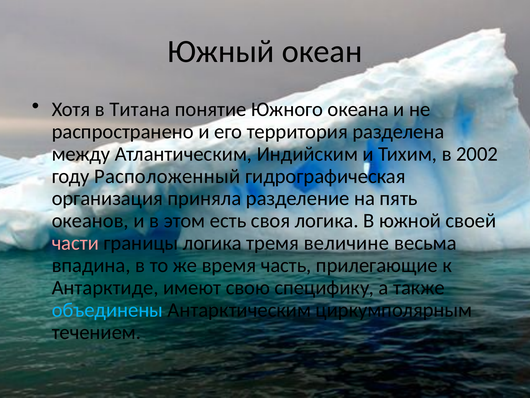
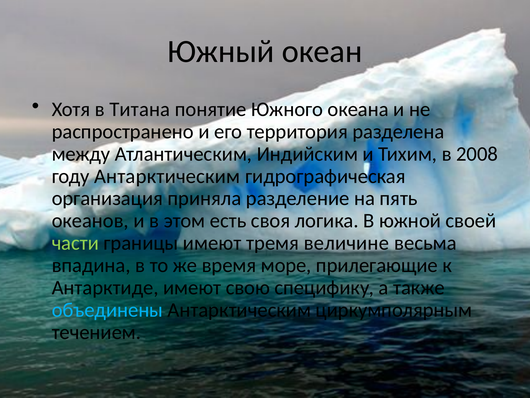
2002: 2002 -> 2008 (477, 154)
году Расположенный: Расположенный -> Антарктическим (167, 176)
части colour: pink -> light green (75, 243)
границы логика: логика -> имеют (212, 243)
часть: часть -> море (286, 265)
